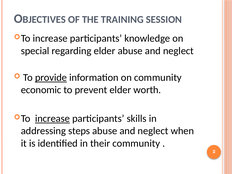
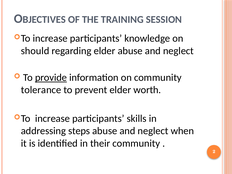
special: special -> should (35, 51)
economic: economic -> tolerance (41, 90)
increase underline: present -> none (52, 119)
